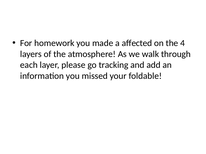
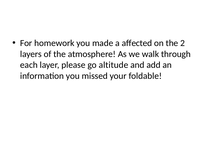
4: 4 -> 2 (183, 43)
tracking: tracking -> altitude (113, 65)
